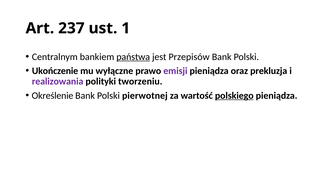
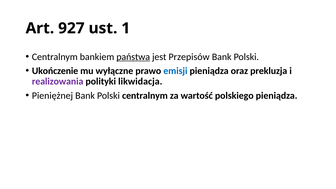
237: 237 -> 927 (71, 28)
emisji colour: purple -> blue (175, 71)
tworzeniu: tworzeniu -> likwidacja (140, 81)
Określenie: Określenie -> Pieniężnej (52, 96)
Polski pierwotnej: pierwotnej -> centralnym (145, 96)
polskiego underline: present -> none (234, 96)
